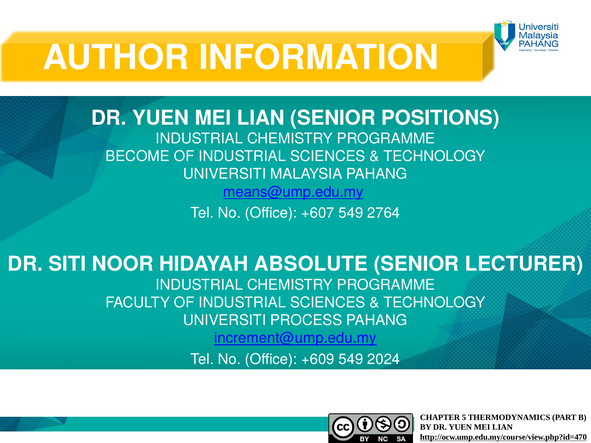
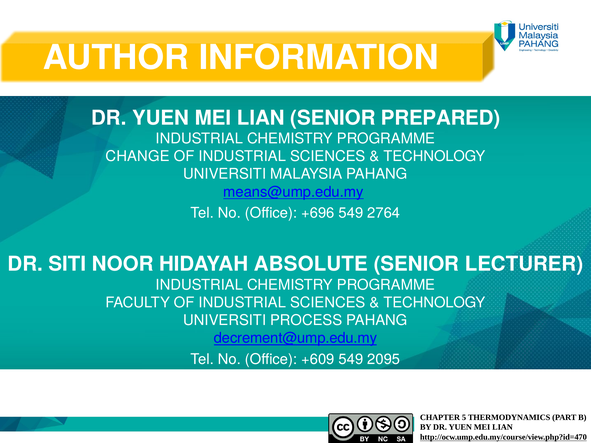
POSITIONS: POSITIONS -> PREPARED (441, 118)
BECOME: BECOME -> CHANGE (138, 156)
+607: +607 -> +696 (318, 213)
increment@ump.edu.my: increment@ump.edu.my -> decrement@ump.edu.my (296, 338)
2024: 2024 -> 2095 (384, 359)
